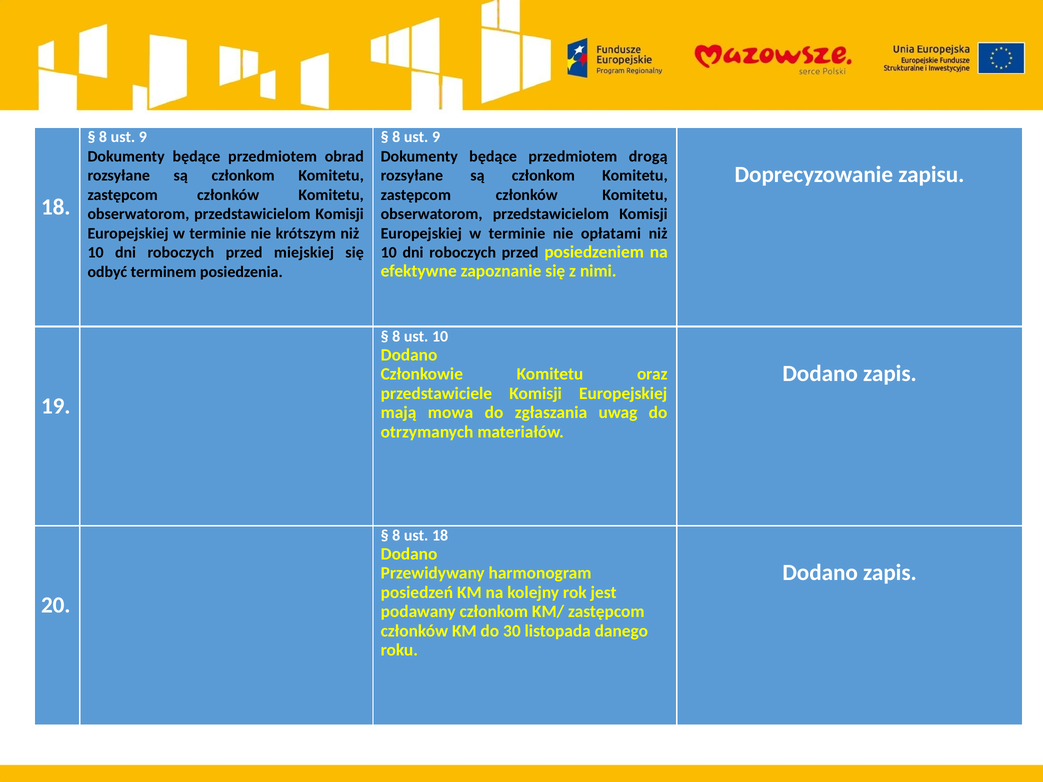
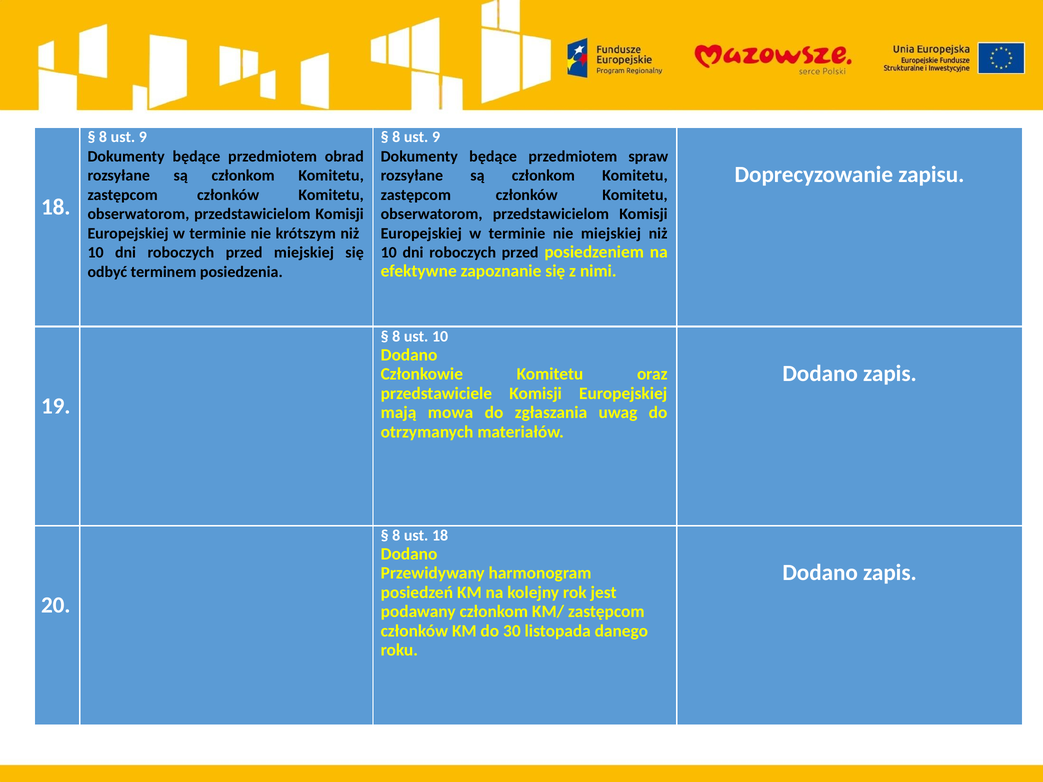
drogą: drogą -> spraw (648, 156)
nie opłatami: opłatami -> miejskiej (611, 234)
